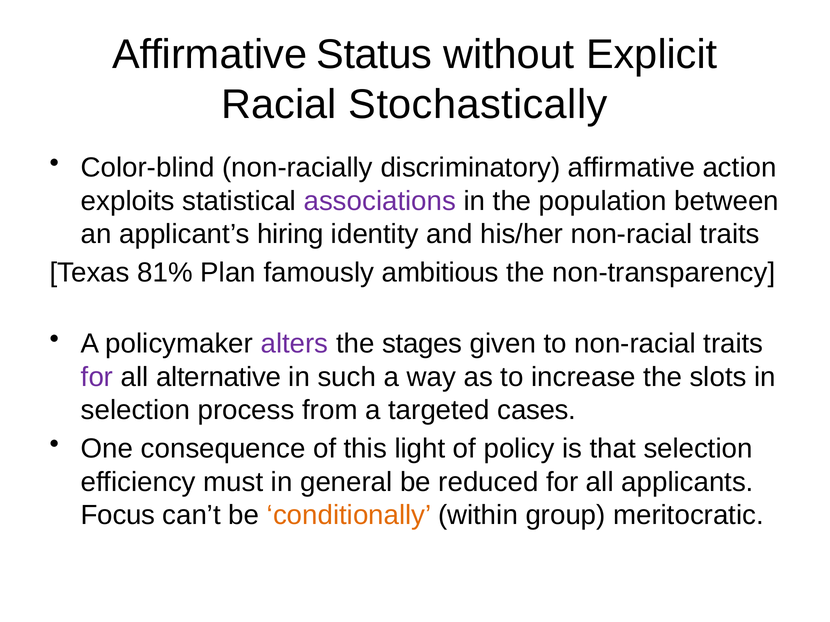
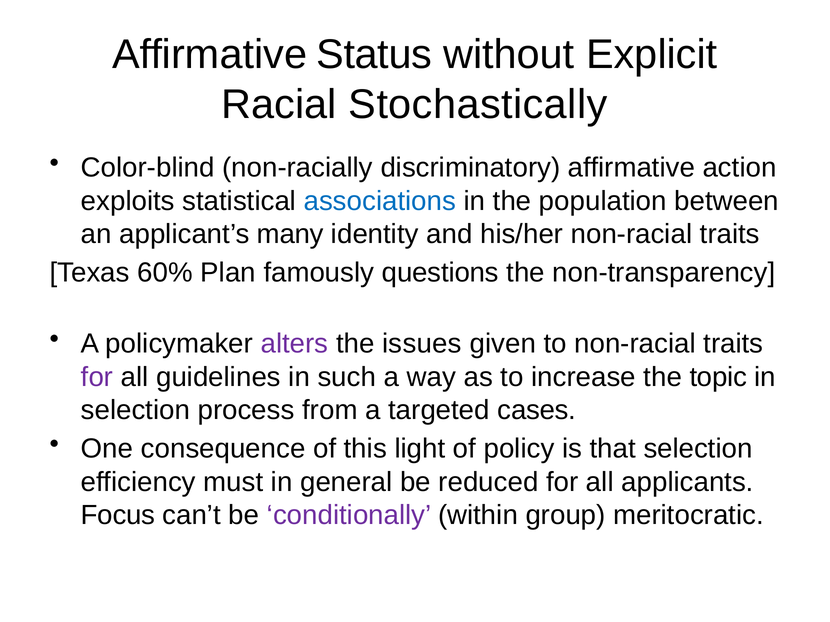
associations colour: purple -> blue (380, 201)
hiring: hiring -> many (290, 234)
81%: 81% -> 60% (165, 273)
ambitious: ambitious -> questions (440, 273)
stages: stages -> issues (422, 344)
alternative: alternative -> guidelines (218, 377)
slots: slots -> topic (718, 377)
conditionally colour: orange -> purple (349, 516)
